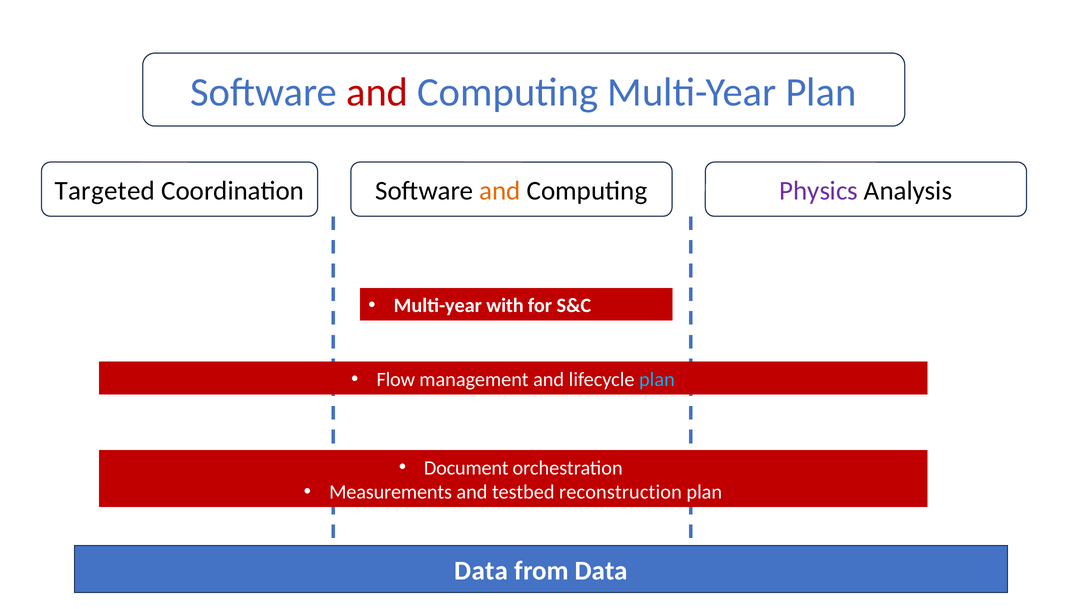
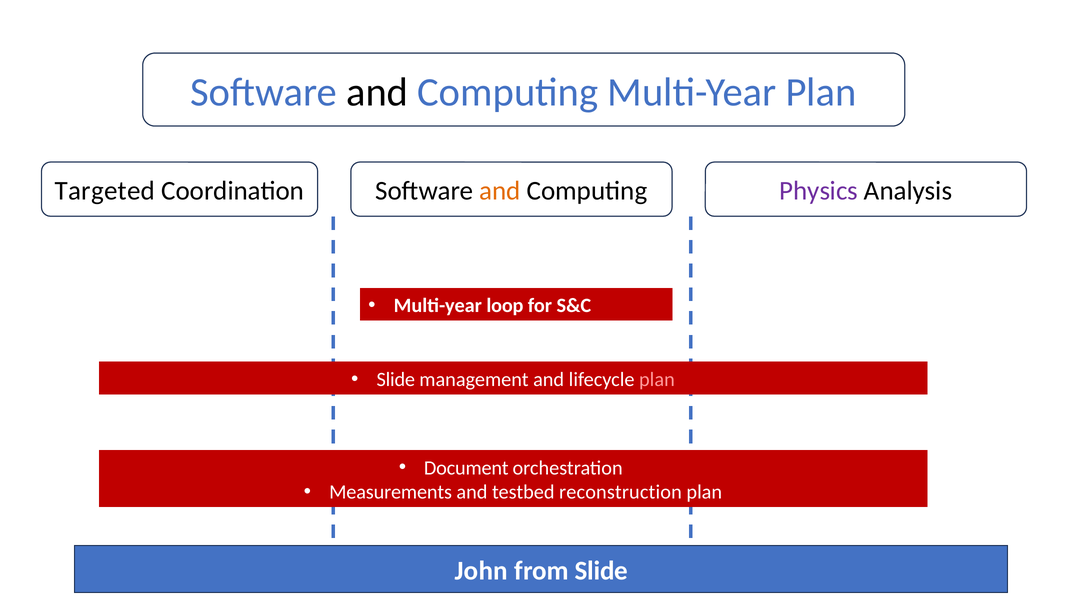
and colour: red -> black (377, 92)
with: with -> loop (505, 305)
Flow: Flow -> Slide (396, 379)
plan colour: light blue -> pink (657, 379)
Data: Data -> John (481, 570)
from Data: Data -> Slide (601, 570)
